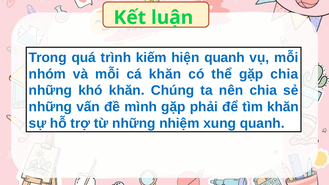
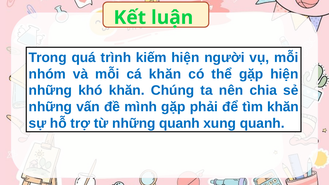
hiện quanh: quanh -> người (224, 58)
gặp chia: chia -> hiện (284, 74)
những nhiệm: nhiệm -> quanh (179, 123)
